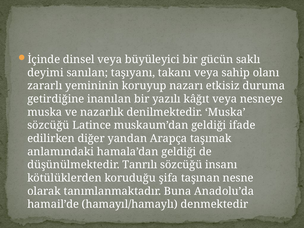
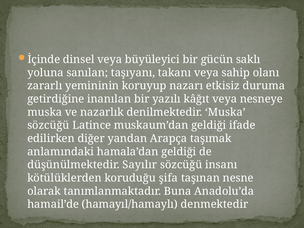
deyimi: deyimi -> yoluna (45, 73)
Tanrılı: Tanrılı -> Sayılır (140, 165)
